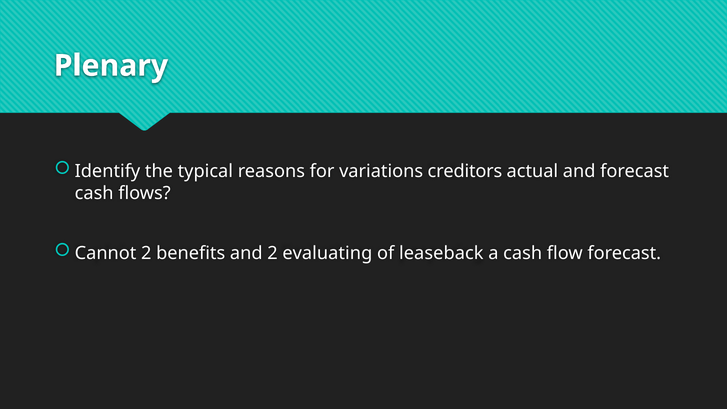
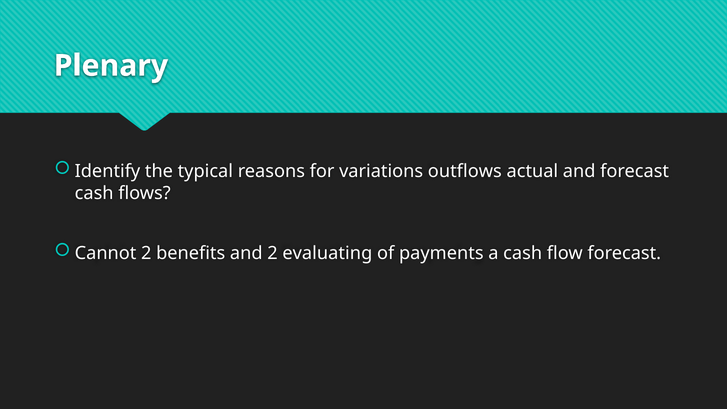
creditors: creditors -> outflows (465, 171)
leaseback: leaseback -> payments (441, 253)
